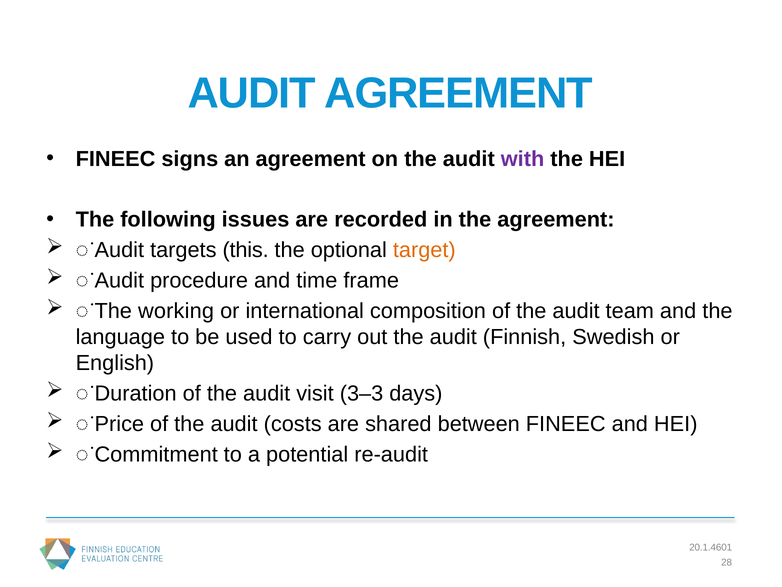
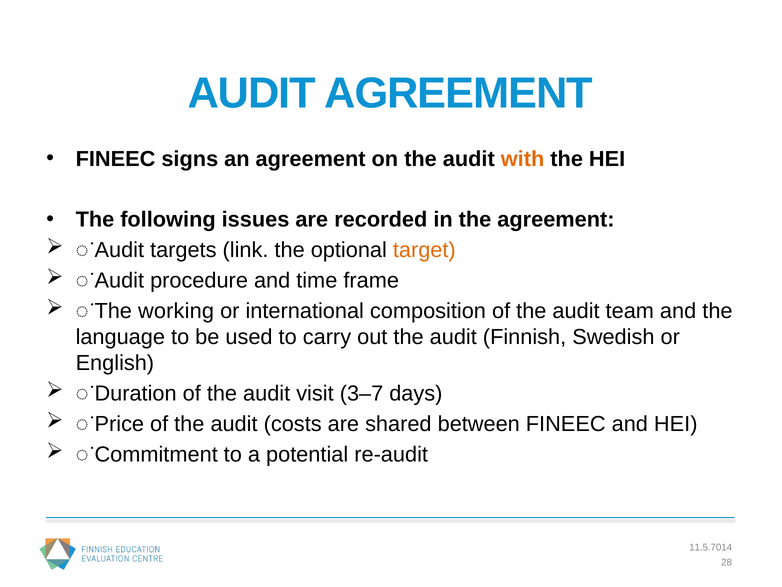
with colour: purple -> orange (523, 159)
this: this -> link (246, 250)
3–3: 3–3 -> 3–7 (362, 393)
20.1.4601: 20.1.4601 -> 11.5.7014 (711, 547)
